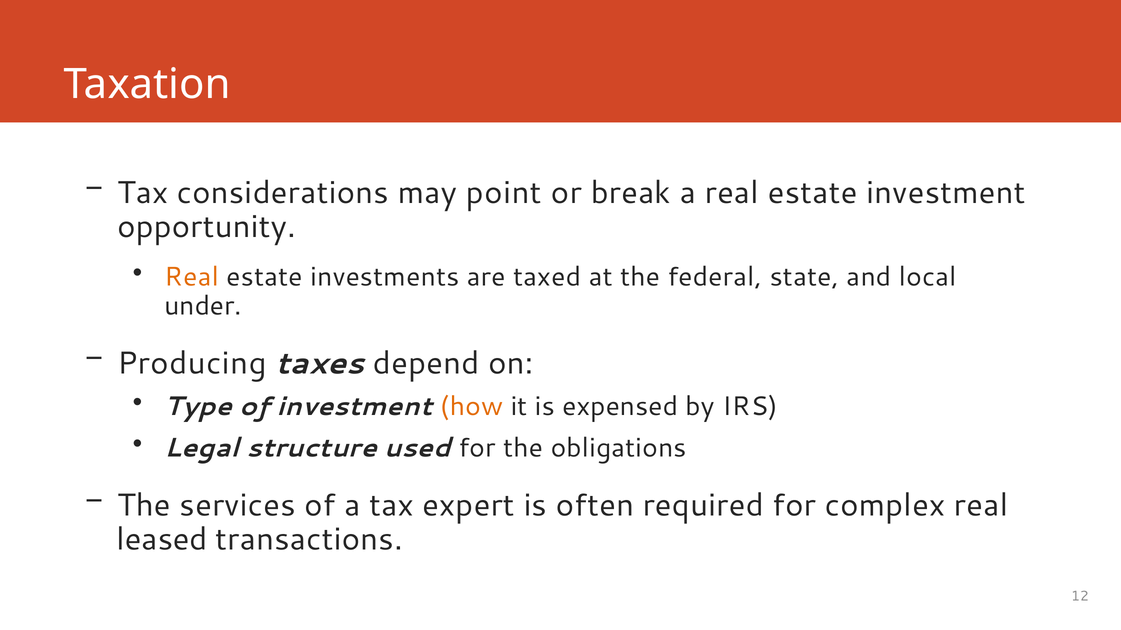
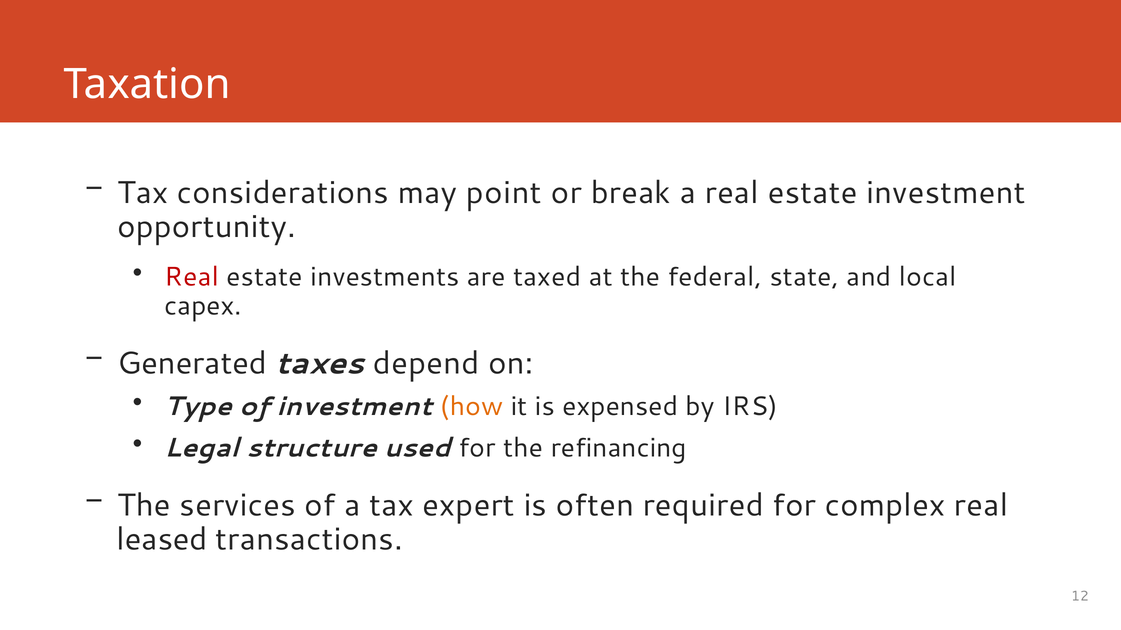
Real colour: orange -> red (192, 277)
under: under -> capex (203, 306)
Producing: Producing -> Generated (192, 363)
obligations: obligations -> refinancing (619, 449)
